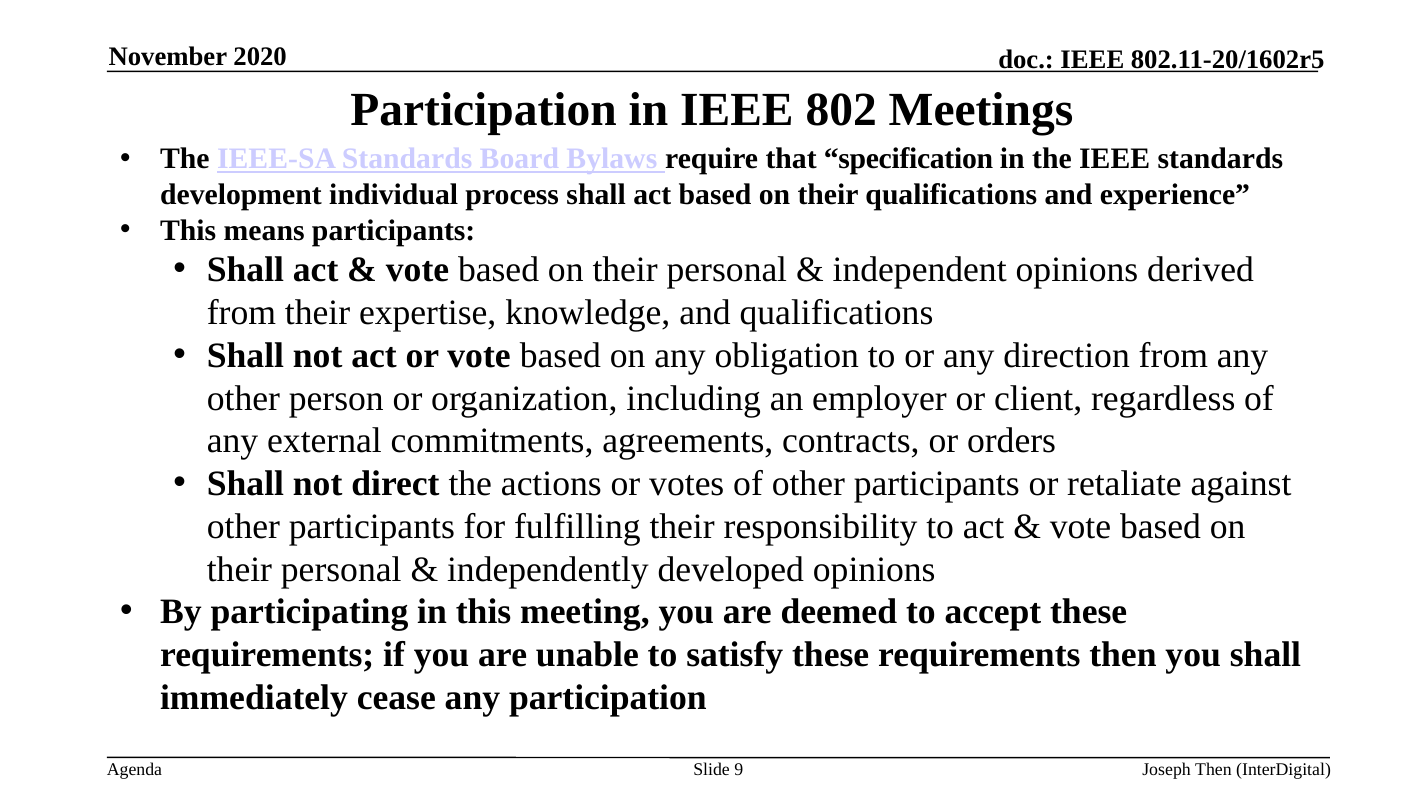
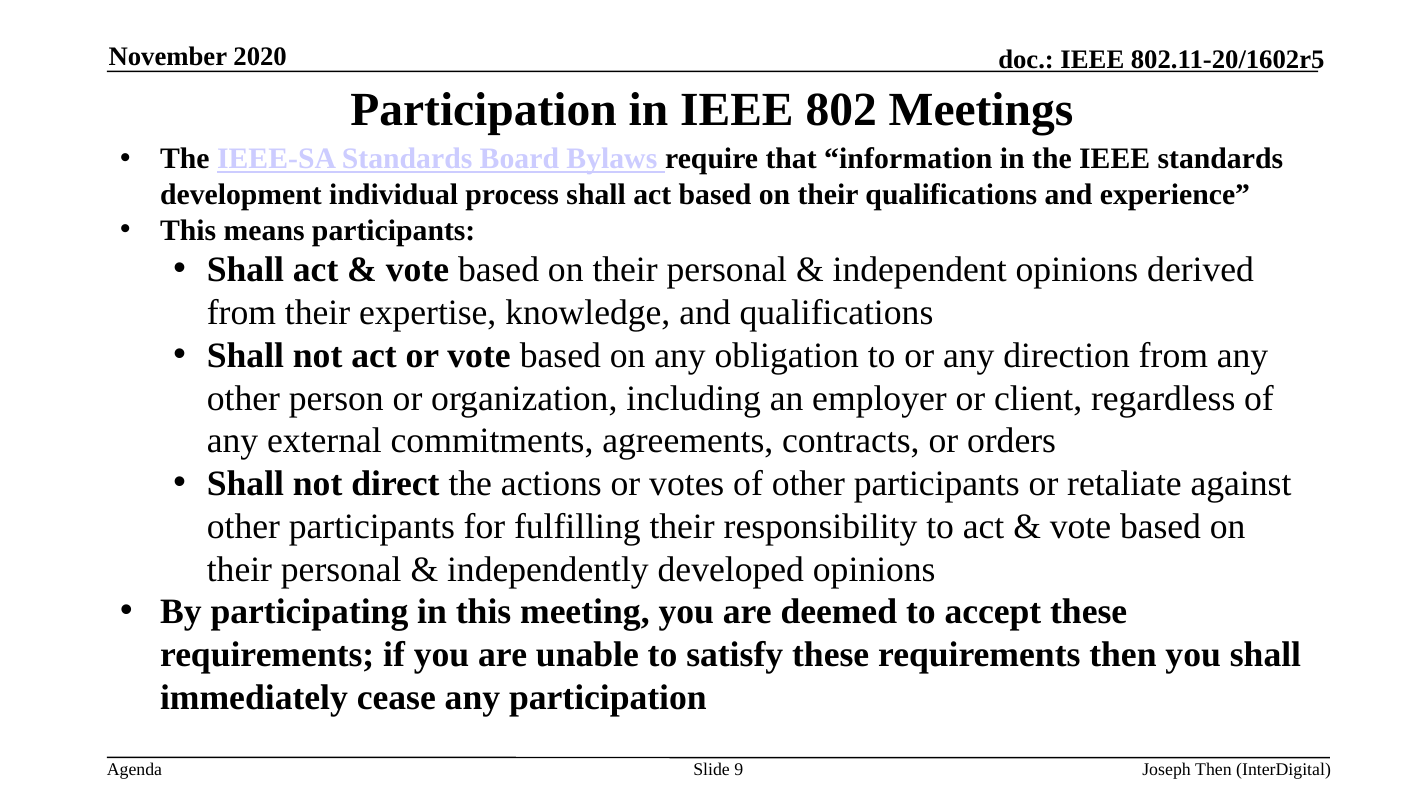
specification: specification -> information (908, 159)
